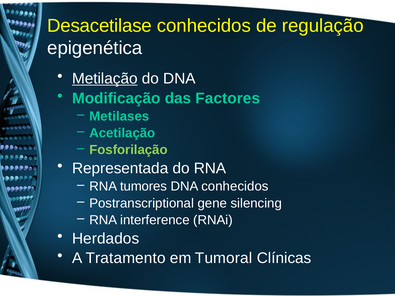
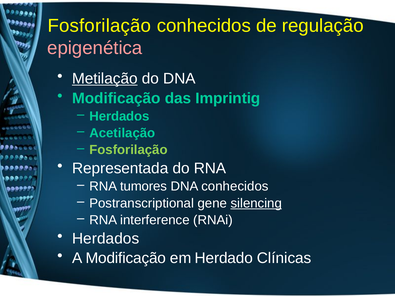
Desacetilase: Desacetilase -> Fosforilação (99, 26)
epigenética colour: white -> pink (95, 48)
Factores: Factores -> Imprintig (228, 98)
Metilases: Metilases -> Herdados (119, 116)
silencing underline: none -> present (256, 203)
A Tratamento: Tratamento -> Modificação (126, 258)
Tumoral: Tumoral -> Herdado (224, 258)
